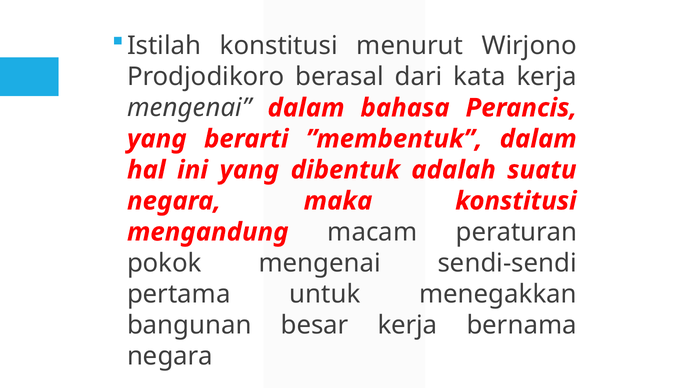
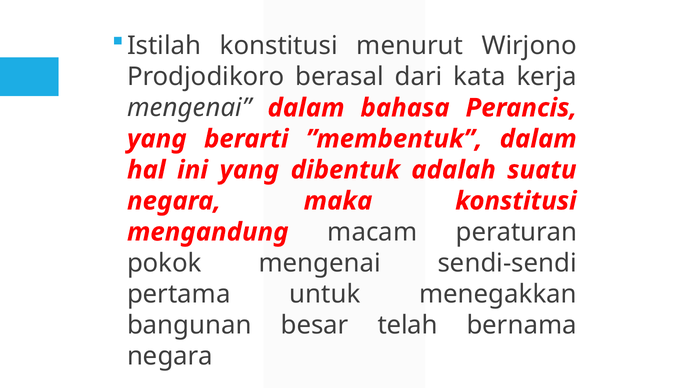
besar kerja: kerja -> telah (408, 325)
